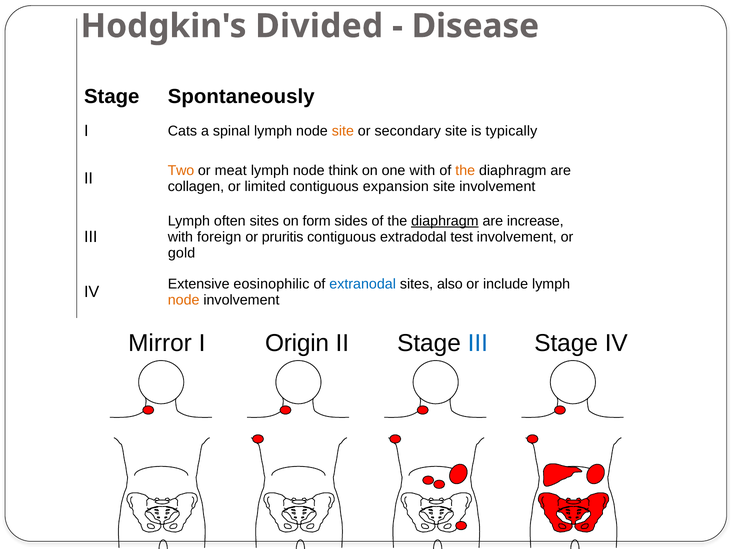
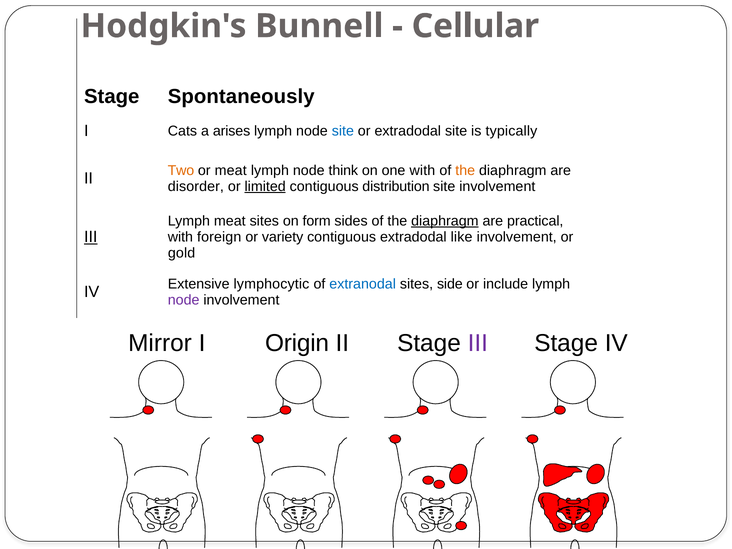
Divided: Divided -> Bunnell (319, 26)
Disease: Disease -> Cellular (475, 26)
spinal: spinal -> arises (232, 131)
site colour: orange -> blue (343, 131)
or secondary: secondary -> extradodal (408, 131)
collagen: collagen -> disorder (196, 186)
limited underline: none -> present (265, 186)
expansion: expansion -> distribution (396, 186)
Lymph often: often -> meat (230, 221)
increase: increase -> practical (535, 221)
III underline: none -> present (91, 237)
pruritis: pruritis -> variety (283, 237)
test: test -> like (462, 237)
eosinophilic: eosinophilic -> lymphocytic (271, 284)
also: also -> side (450, 284)
node colour: orange -> purple (184, 300)
III colour: blue -> purple (478, 343)
